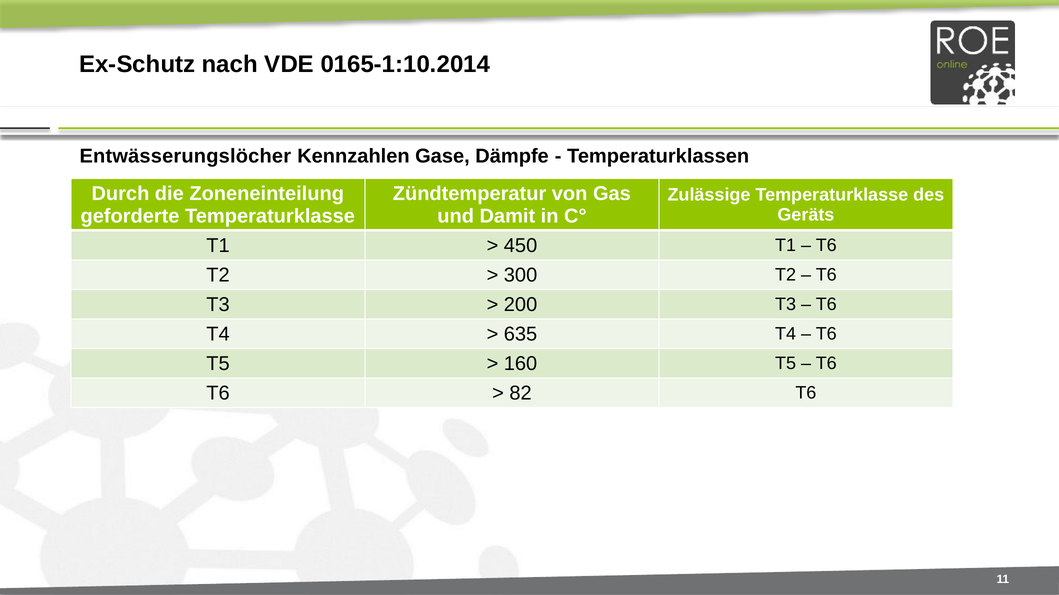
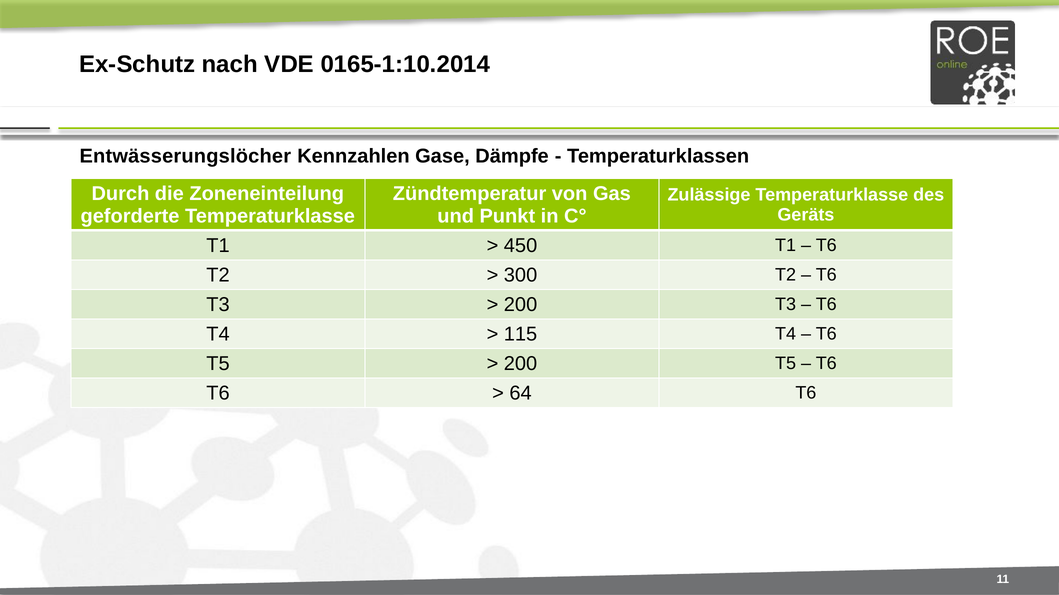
Damit: Damit -> Punkt (507, 216)
635: 635 -> 115 (521, 334)
160: 160 -> 200 (521, 364)
82: 82 -> 64 (521, 393)
